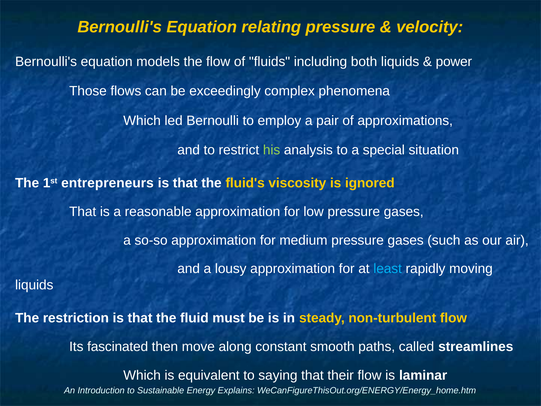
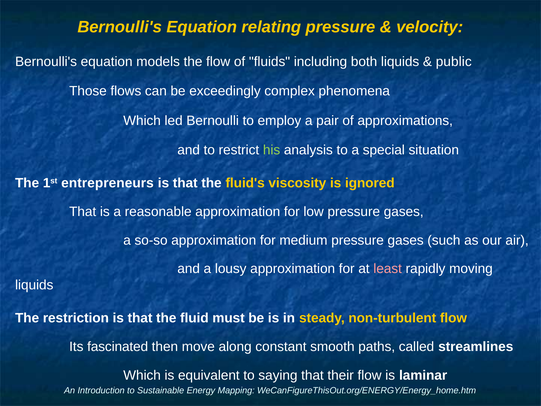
power: power -> public (454, 62)
least colour: light blue -> pink (388, 269)
Explains: Explains -> Mapping (236, 390)
